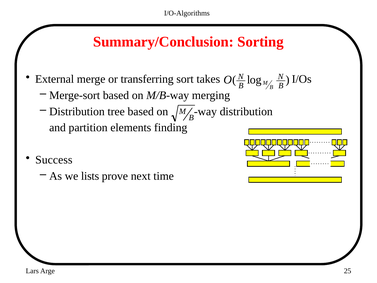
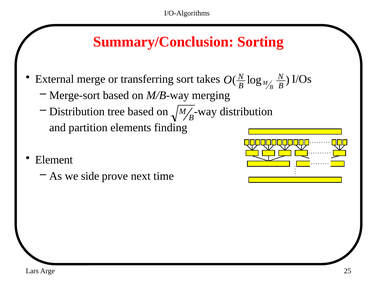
Success: Success -> Element (54, 160)
lists: lists -> side (90, 176)
